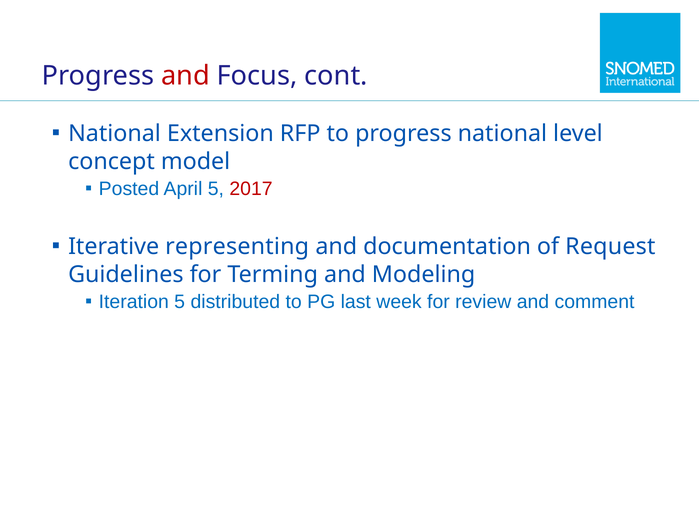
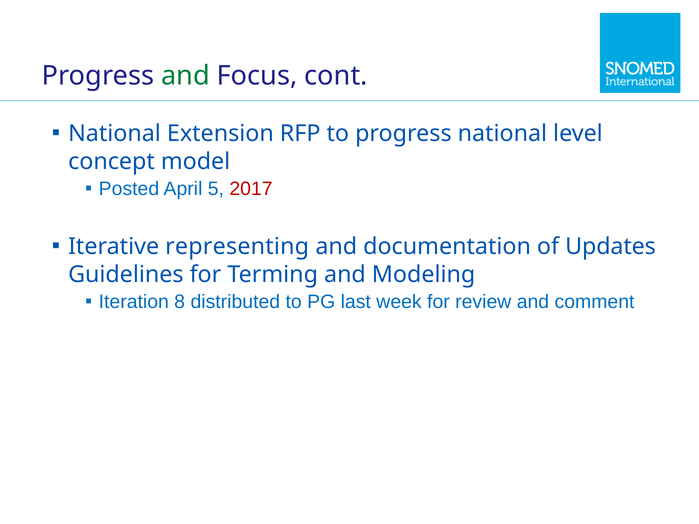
and colour: red -> green (185, 76)
Request: Request -> Updates (611, 247)
Iteration 5: 5 -> 8 (180, 302)
